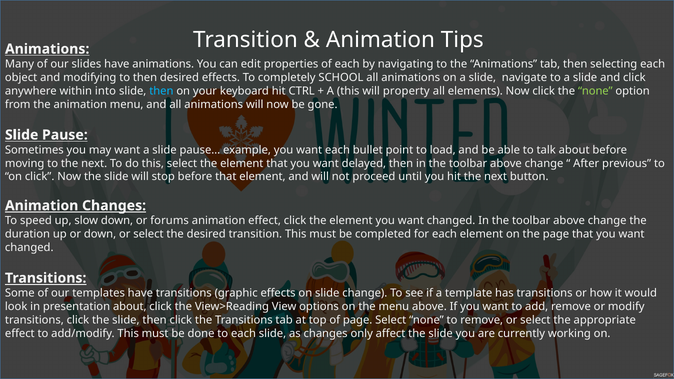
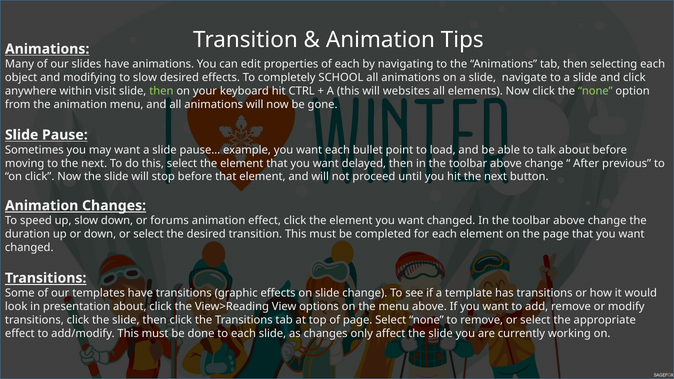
to then: then -> slow (145, 77)
into: into -> visit (105, 91)
then colour: light blue -> light green (161, 91)
property: property -> websites (406, 91)
